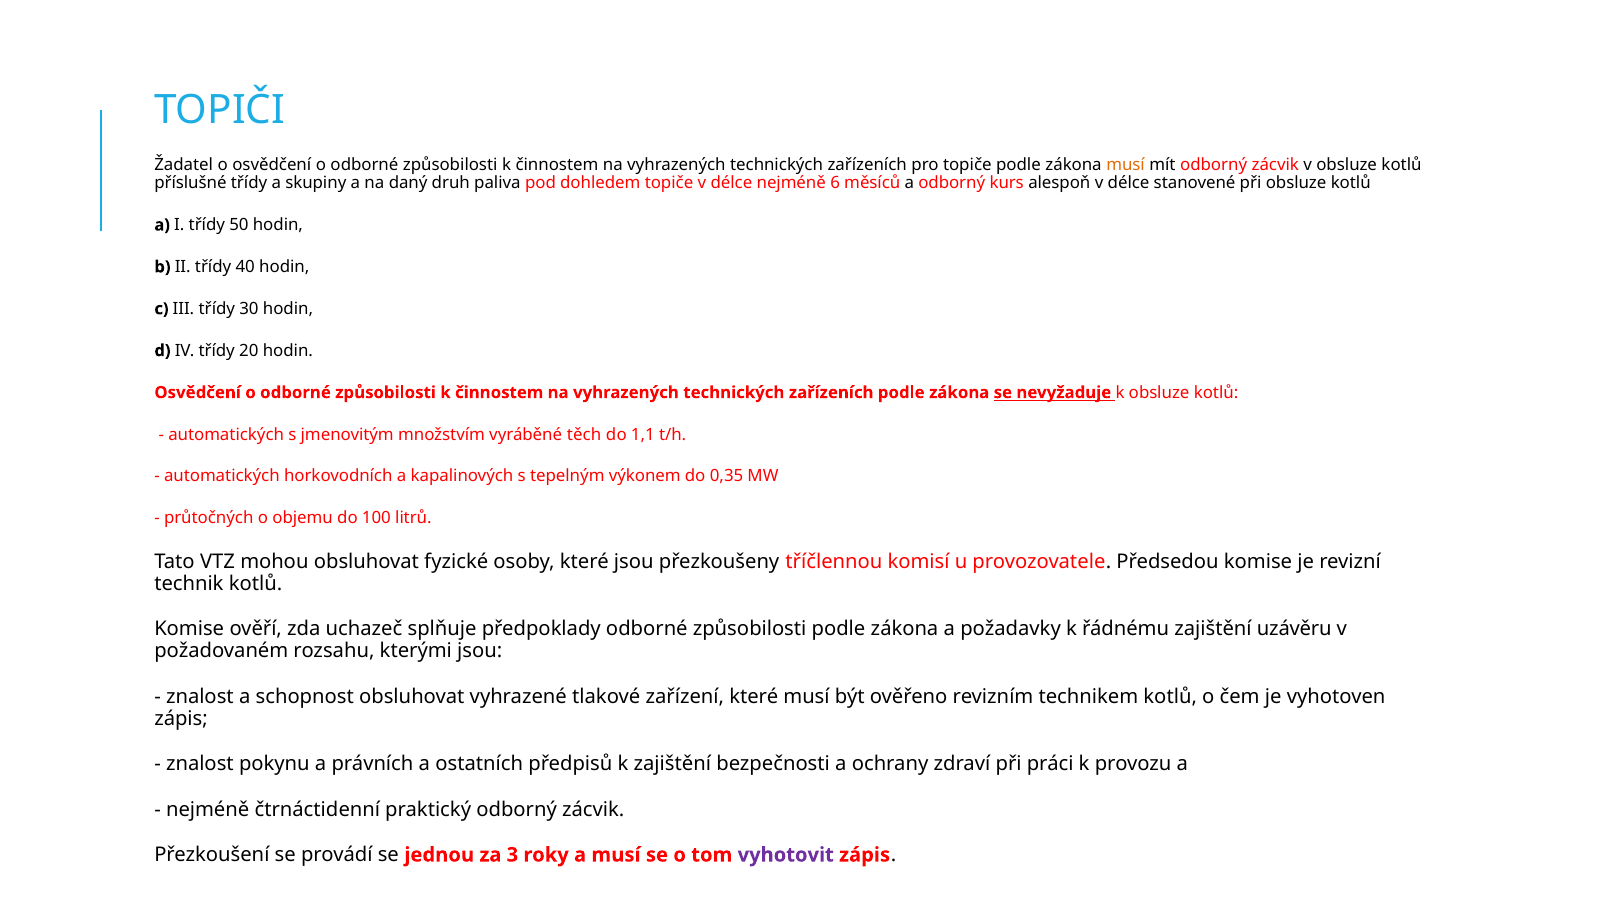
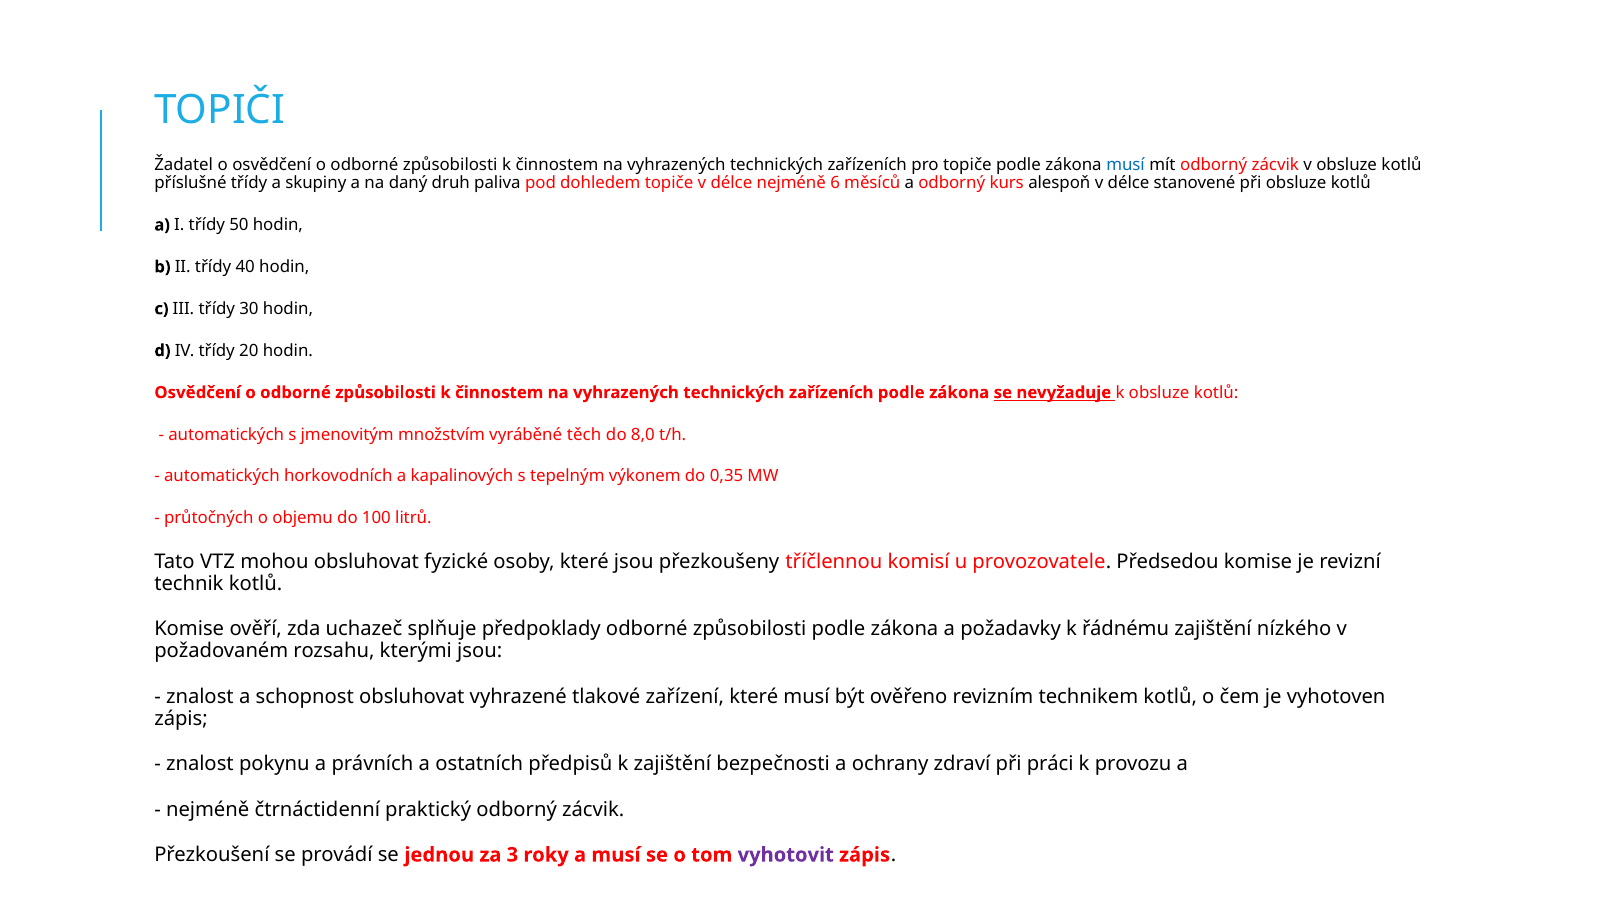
musí colour: orange -> blue (1126, 165)
1,1: 1,1 -> 8,0 (643, 435)
uzávěru: uzávěru -> nízkého (1294, 629)
